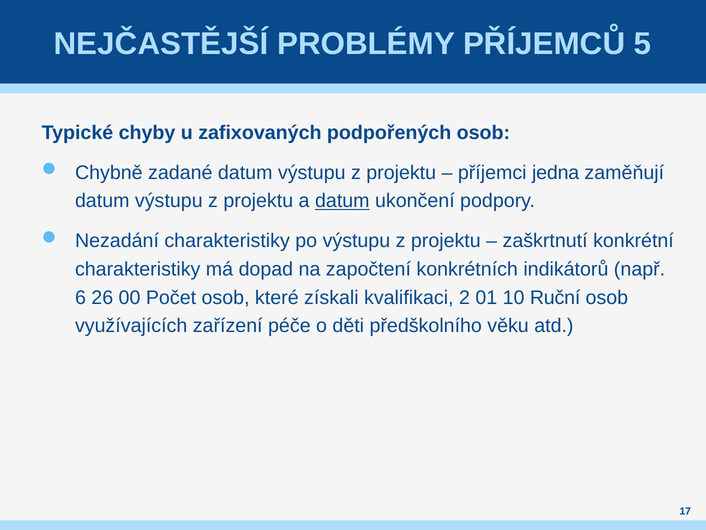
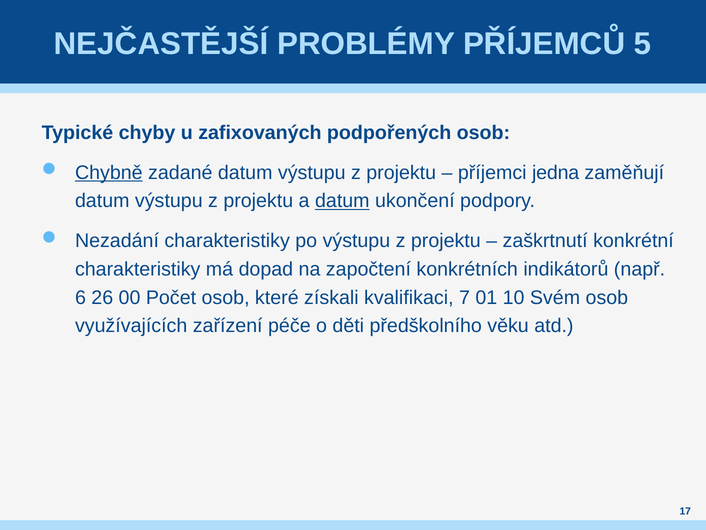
Chybně underline: none -> present (109, 172)
2: 2 -> 7 (464, 297)
Ruční: Ruční -> Svém (555, 297)
